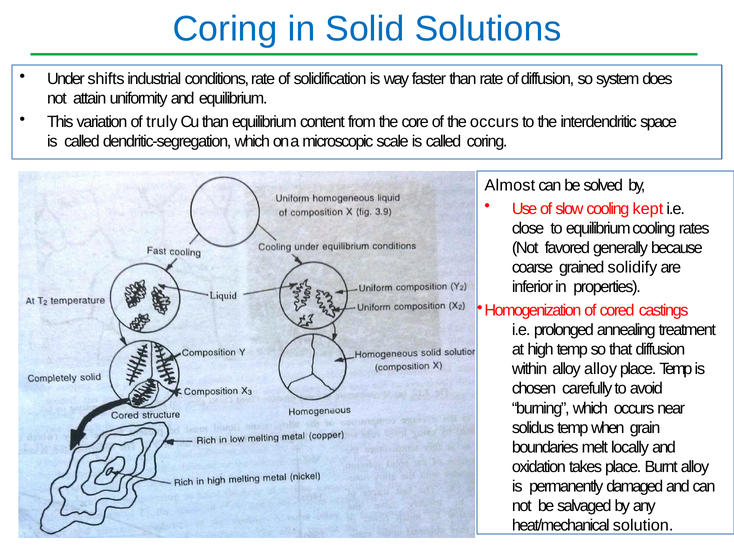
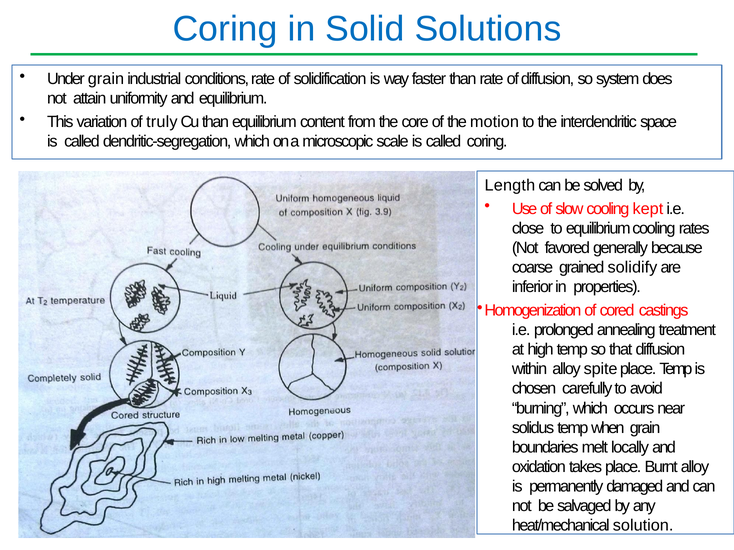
Under shifts: shifts -> grain (106, 79)
the occurs: occurs -> motion (494, 122)
Almost: Almost -> Length (510, 186)
alloy alloy: alloy -> spite (601, 369)
